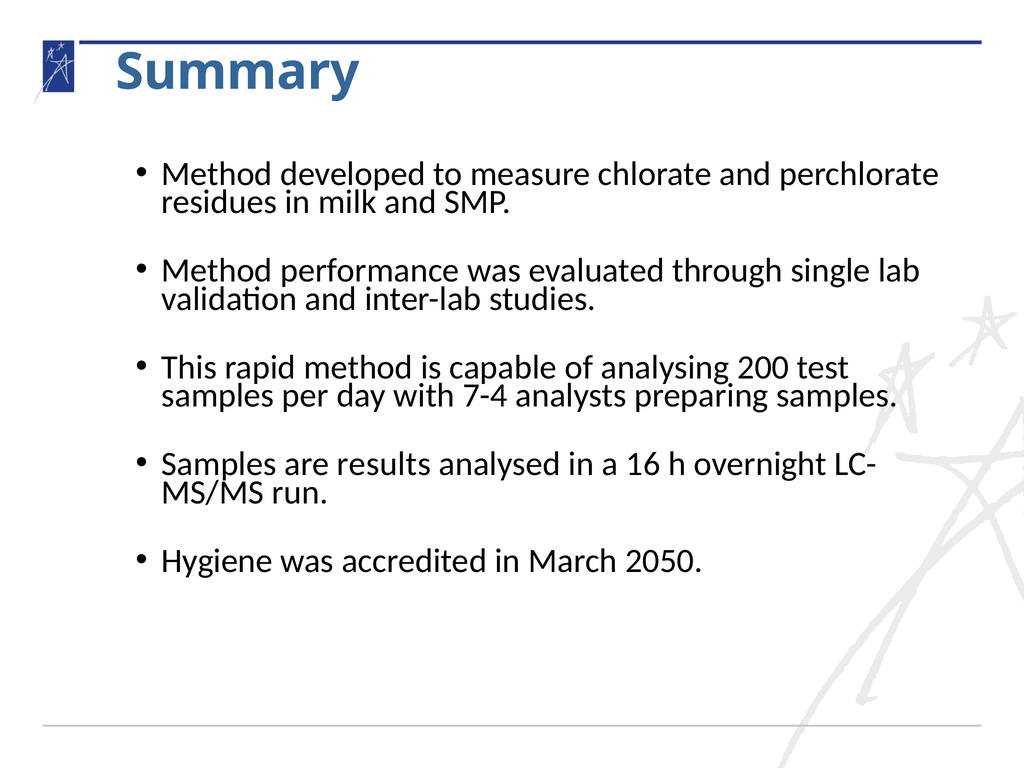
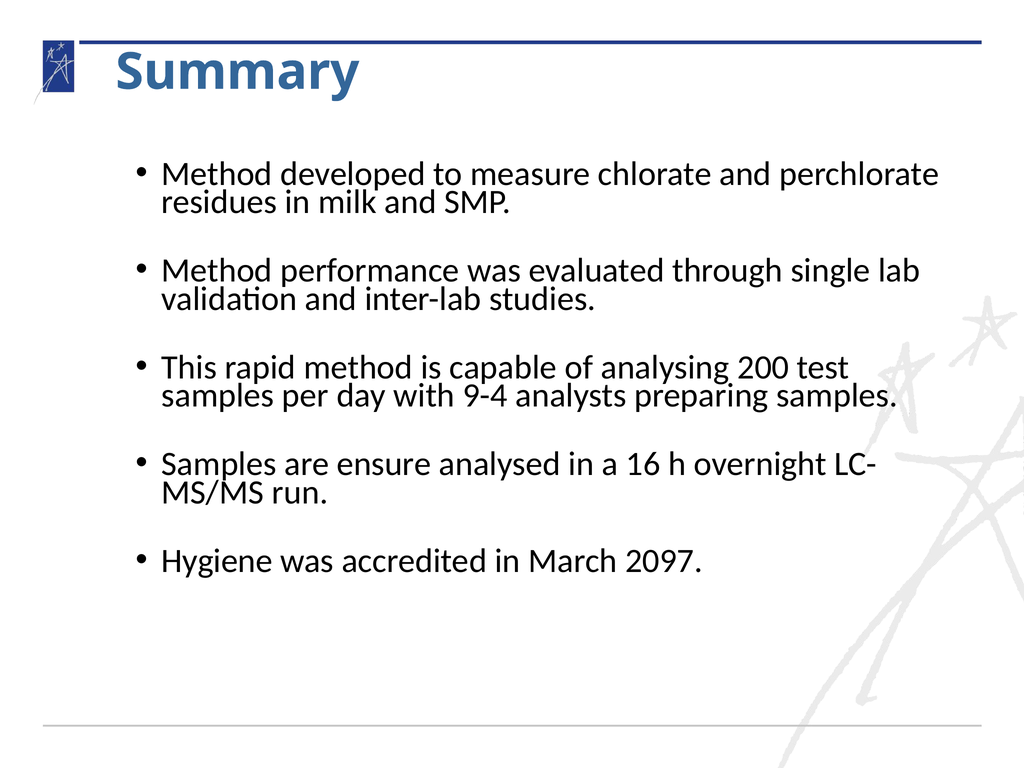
7-4: 7-4 -> 9-4 (485, 396)
results: results -> ensure (384, 464)
2050: 2050 -> 2097 (664, 561)
